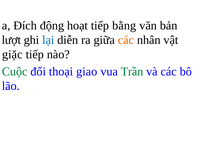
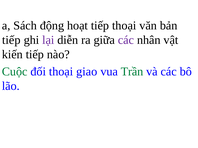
Đích: Đích -> Sách (25, 26)
tiếp bằng: bằng -> thoại (124, 26)
lượt: lượt -> tiếp (11, 40)
lại colour: blue -> purple (48, 40)
các colour: orange -> purple (126, 40)
giặc: giặc -> kiến (12, 55)
